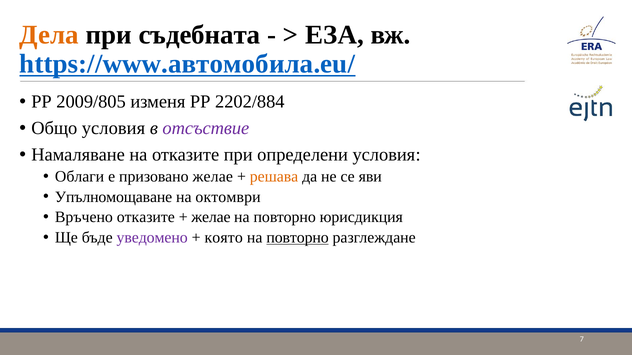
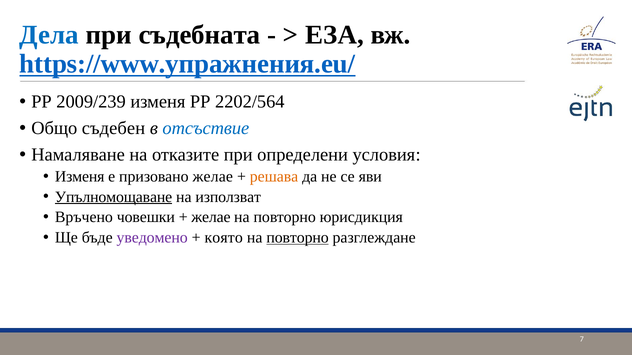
Дела colour: orange -> blue (49, 35)
https://www.автомобила.eu/: https://www.автомобила.eu/ -> https://www.упражнения.eu/ (187, 64)
2009/805: 2009/805 -> 2009/239 (91, 102)
2202/884: 2202/884 -> 2202/564 (250, 102)
Общо условия: условия -> съдебен (113, 128)
отсъствие colour: purple -> blue (206, 128)
Облаги: Облаги -> Изменя (80, 177)
Упълномощаване underline: none -> present (114, 197)
октомври: октомври -> използват (228, 197)
Връчено отказите: отказите -> човешки (146, 217)
